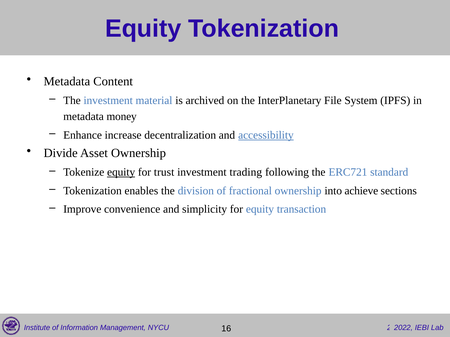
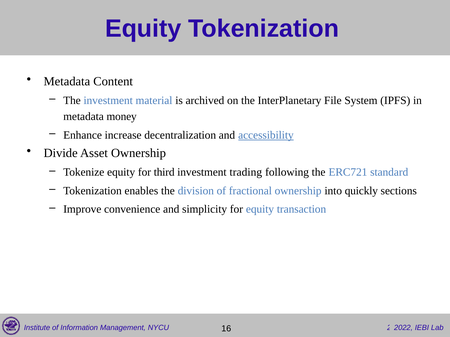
equity underline: present -> none (121, 173)
trust: trust -> third (164, 173)
achieve: achieve -> quickly (361, 191)
